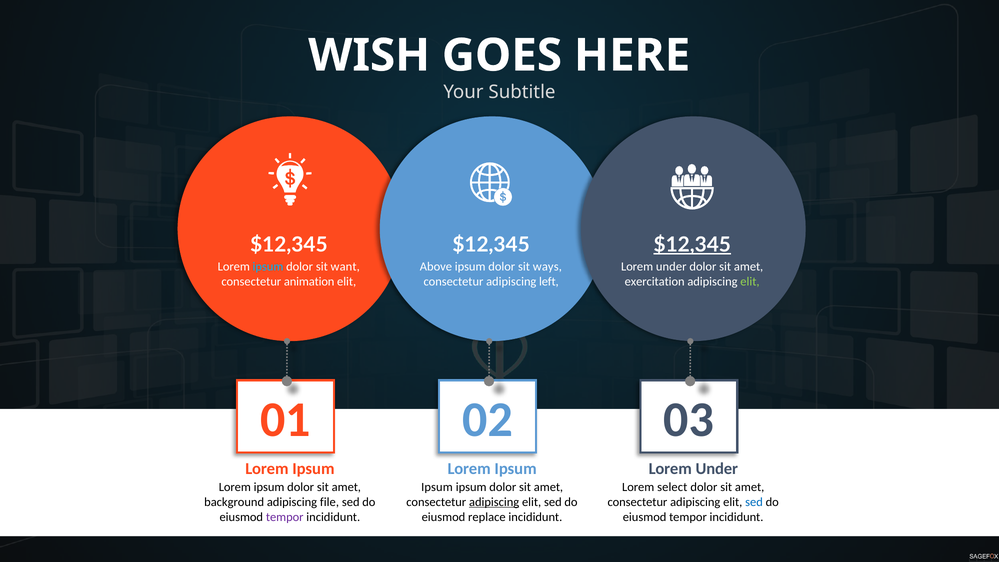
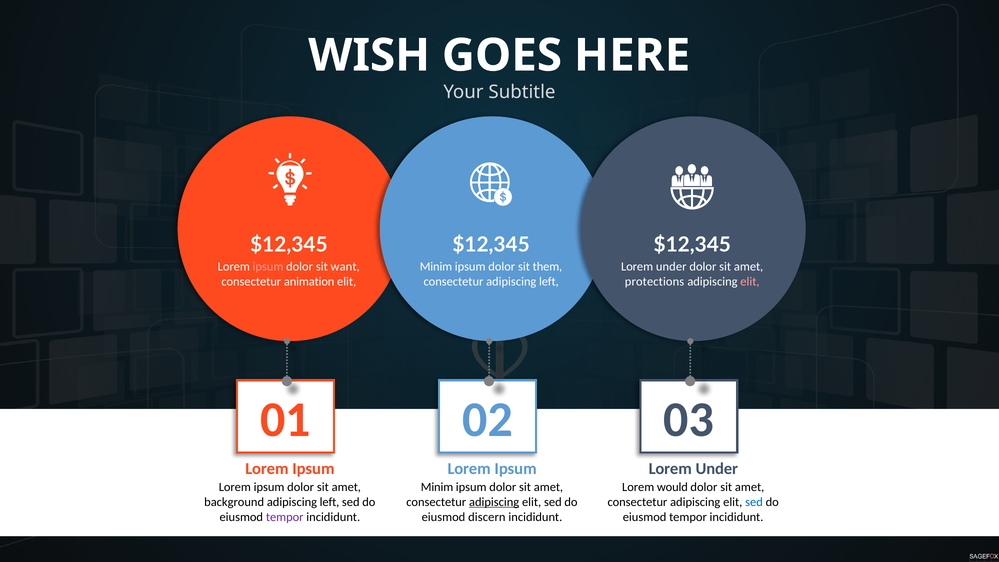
$12,345 underline: present -> none (692, 245)
ipsum colour: light blue -> pink (268, 267)
Above: Above -> Minim (436, 267)
ways: ways -> them (547, 267)
exercitation: exercitation -> protections (655, 282)
elit colour: light green -> pink (750, 282)
Ipsum: Ipsum -> Minim (437, 487)
select: select -> would (672, 487)
file: file -> left (330, 502)
replace: replace -> discern (487, 517)
